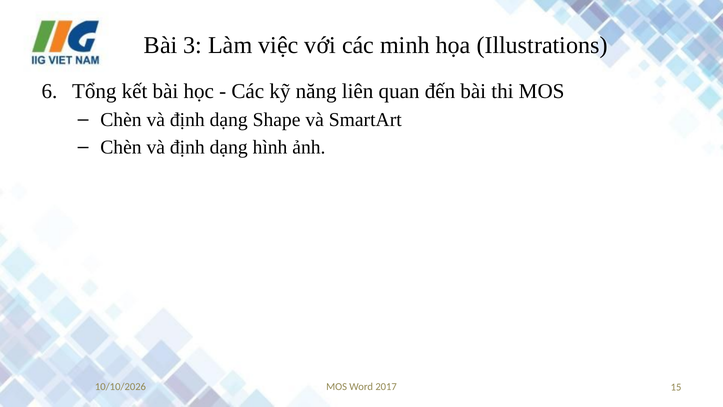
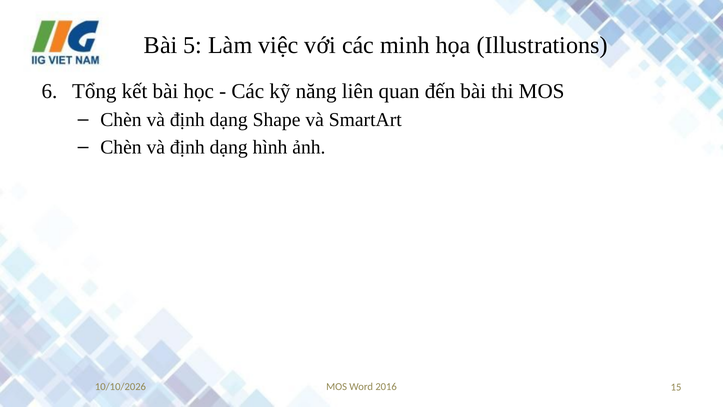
3: 3 -> 5 (193, 45)
2017: 2017 -> 2016 (386, 387)
